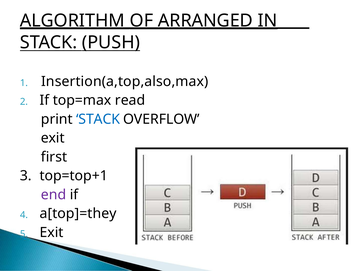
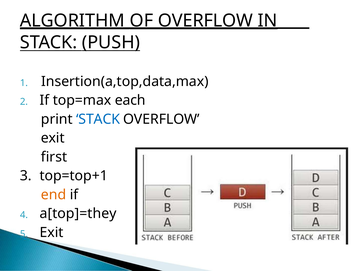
OF ARRANGED: ARRANGED -> OVERFLOW (205, 21)
Insertion(a,top,also,max: Insertion(a,top,also,max -> Insertion(a,top,data,max (125, 81)
read: read -> each (130, 100)
end colour: purple -> orange (54, 194)
